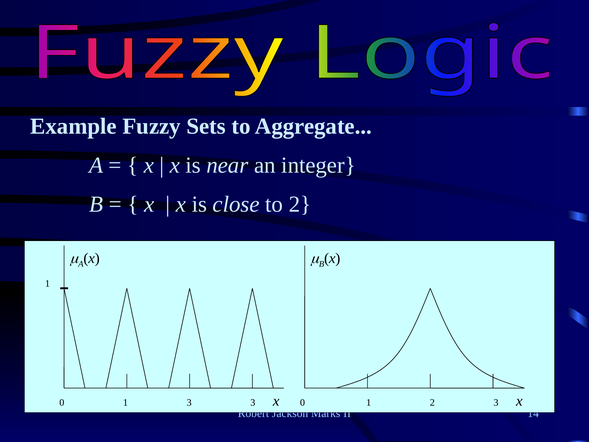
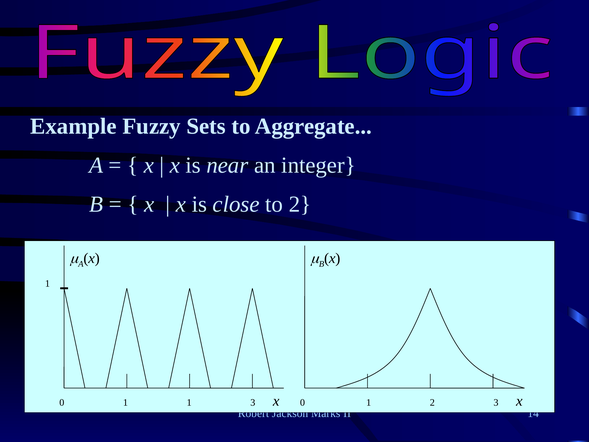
1 3: 3 -> 1 (189, 402)
